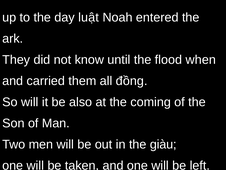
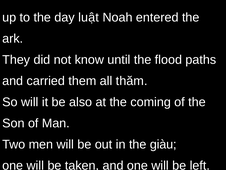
when: when -> paths (201, 60)
đồng: đồng -> thăm (132, 81)
